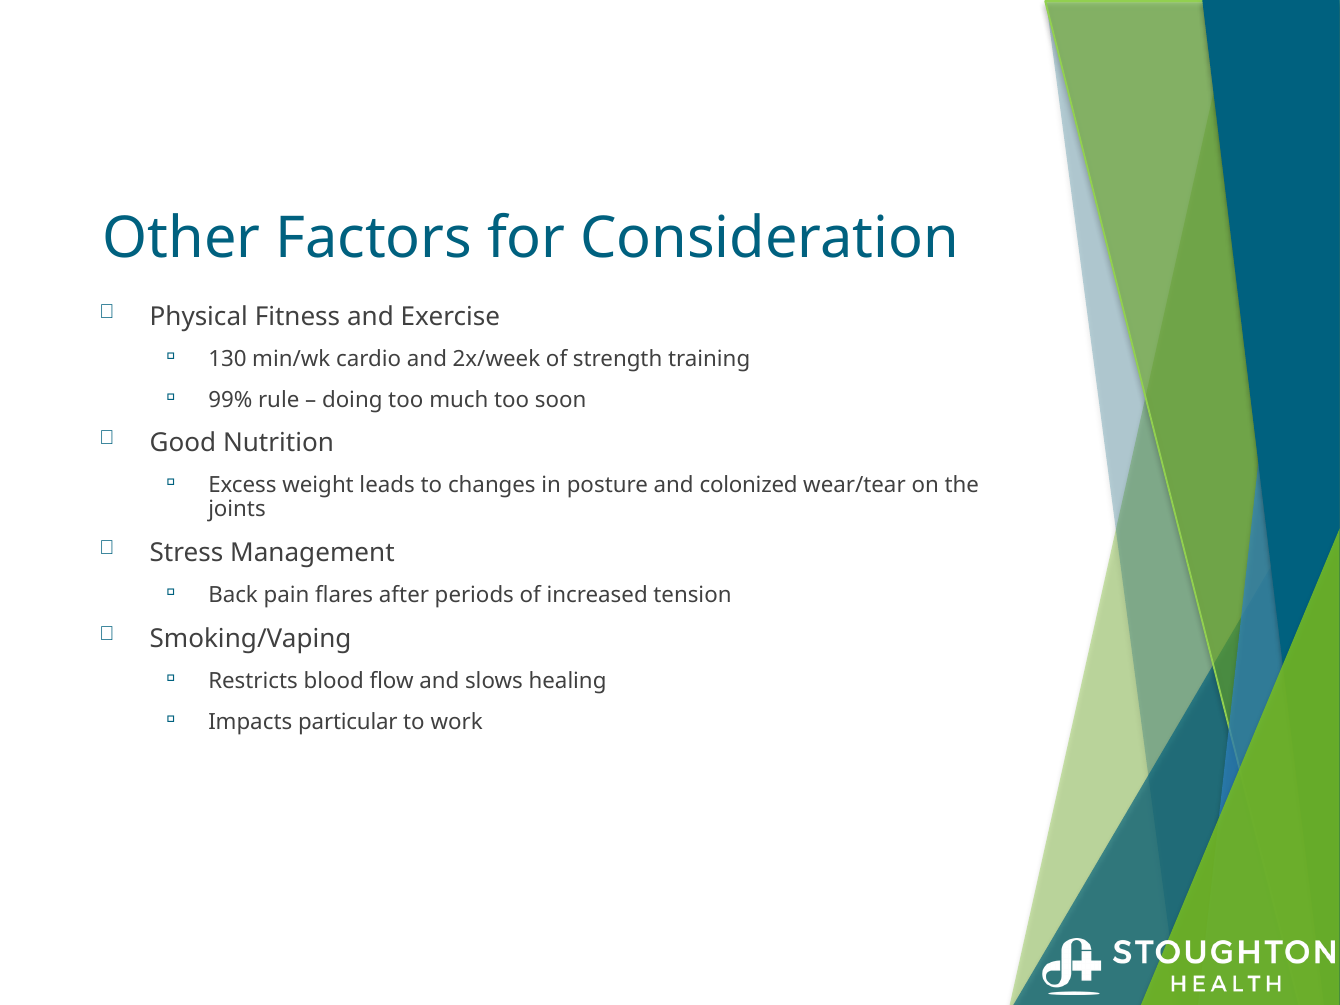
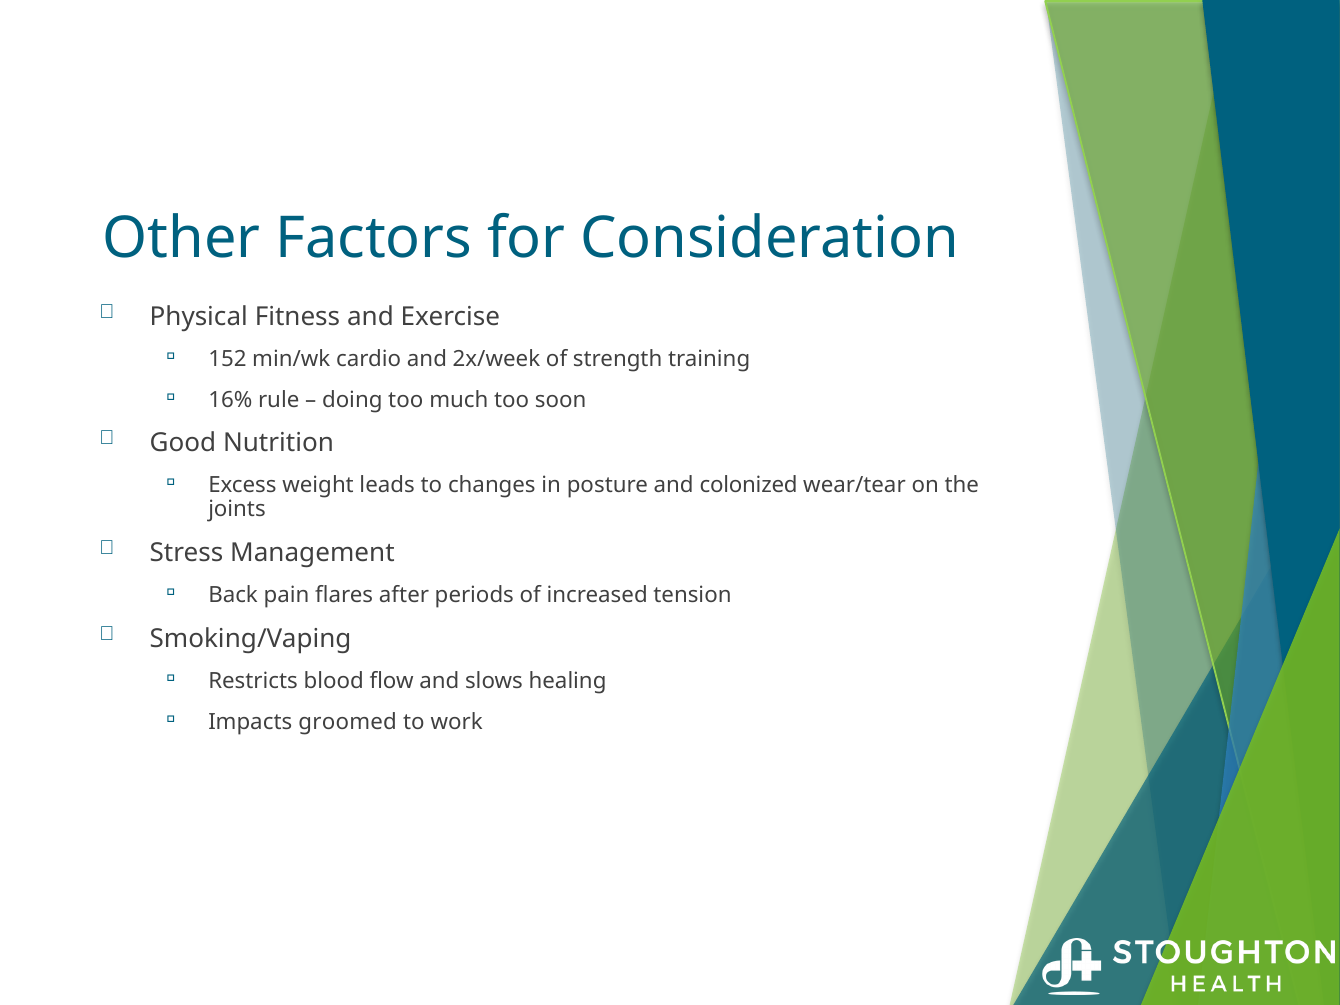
130: 130 -> 152 (227, 359)
99%: 99% -> 16% (230, 400)
particular: particular -> groomed (348, 722)
